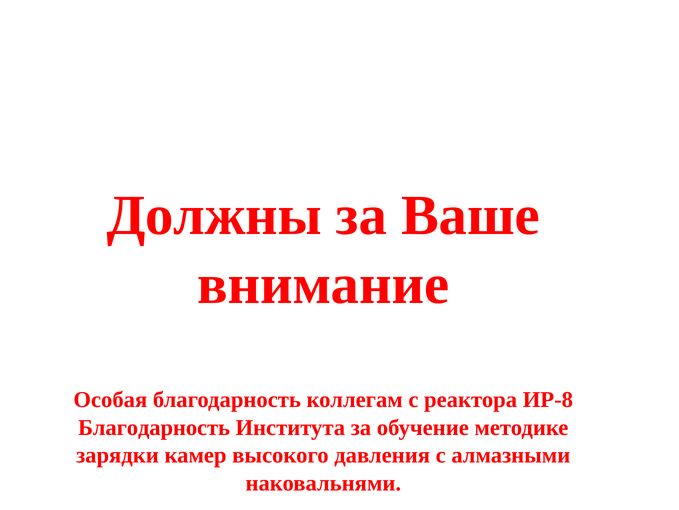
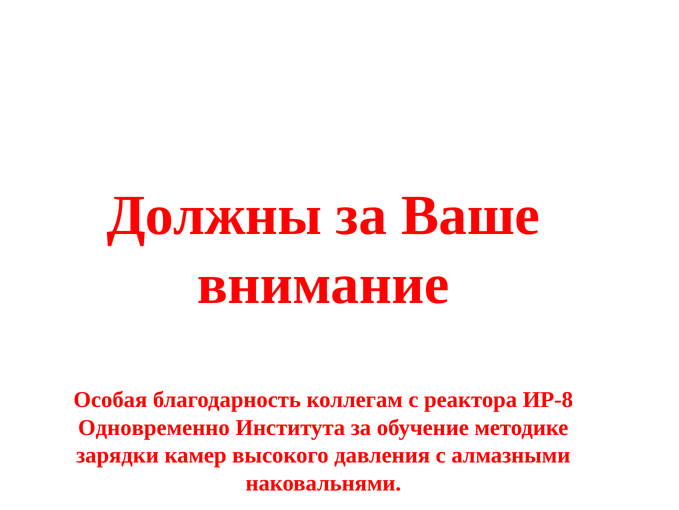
Благодарность: Благодарность -> Одновременно (154, 427)
